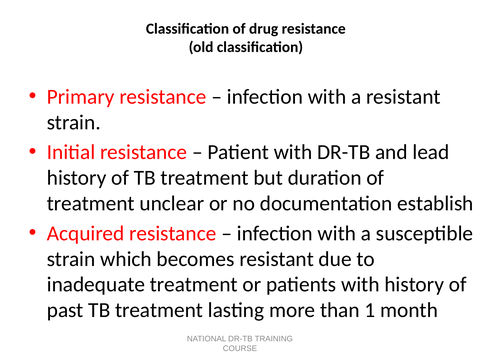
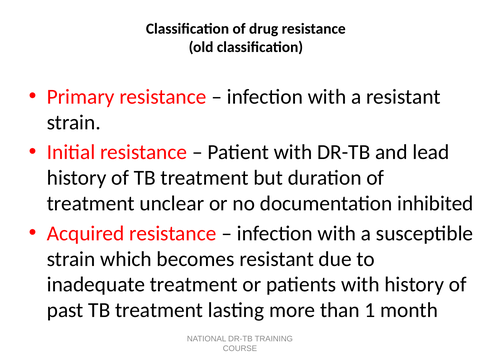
establish: establish -> inhibited (435, 203)
